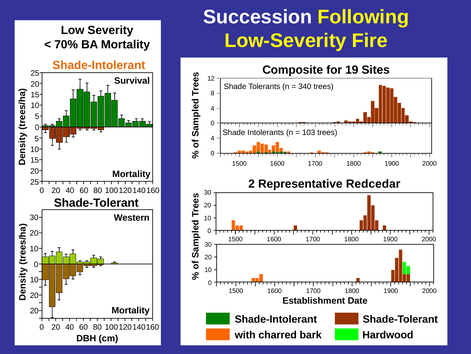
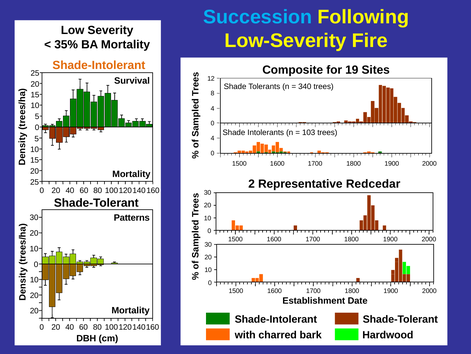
Succession colour: white -> light blue (258, 17)
70%: 70% -> 35% (66, 44)
Western: Western -> Patterns (132, 217)
